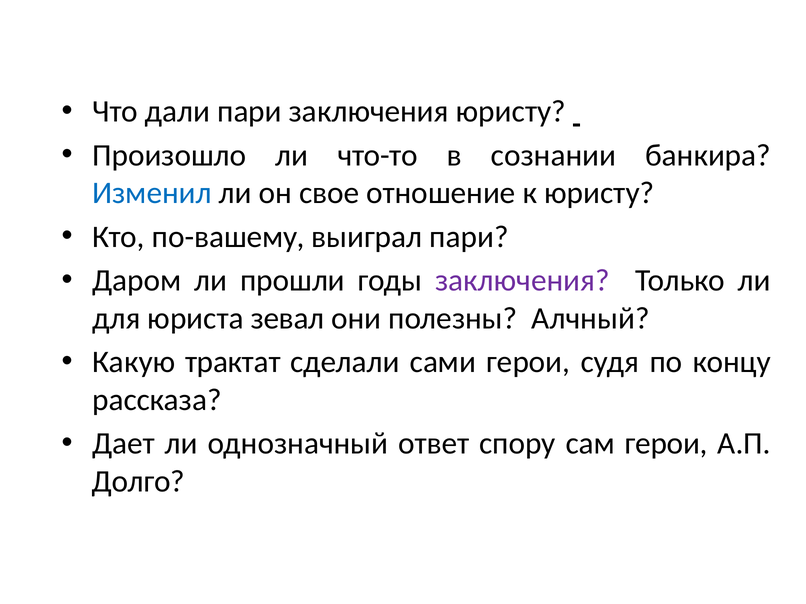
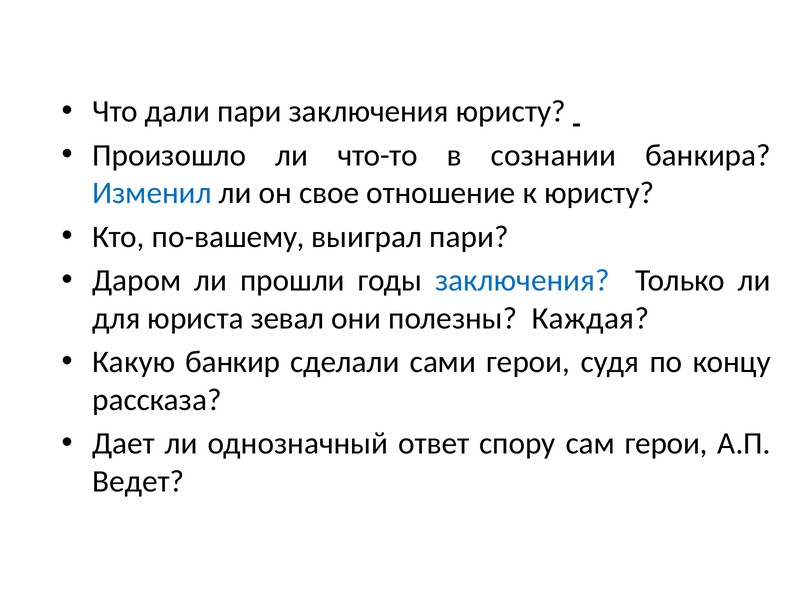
заключения colour: purple -> blue (522, 281)
Алчный: Алчный -> Каждая (590, 319)
трактат: трактат -> банкир (233, 362)
Долго: Долго -> Ведет (138, 482)
